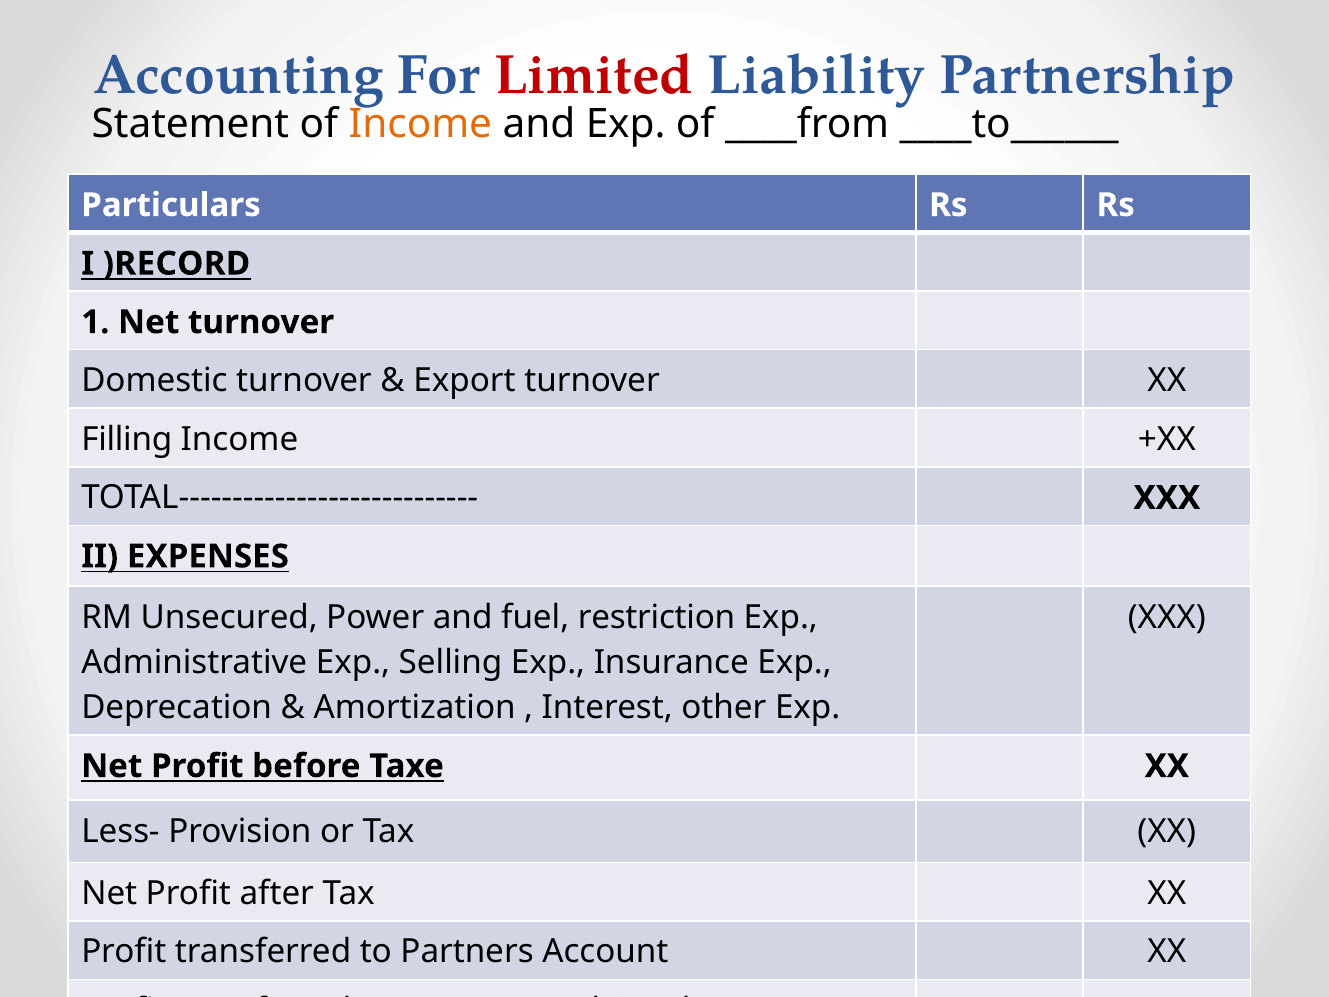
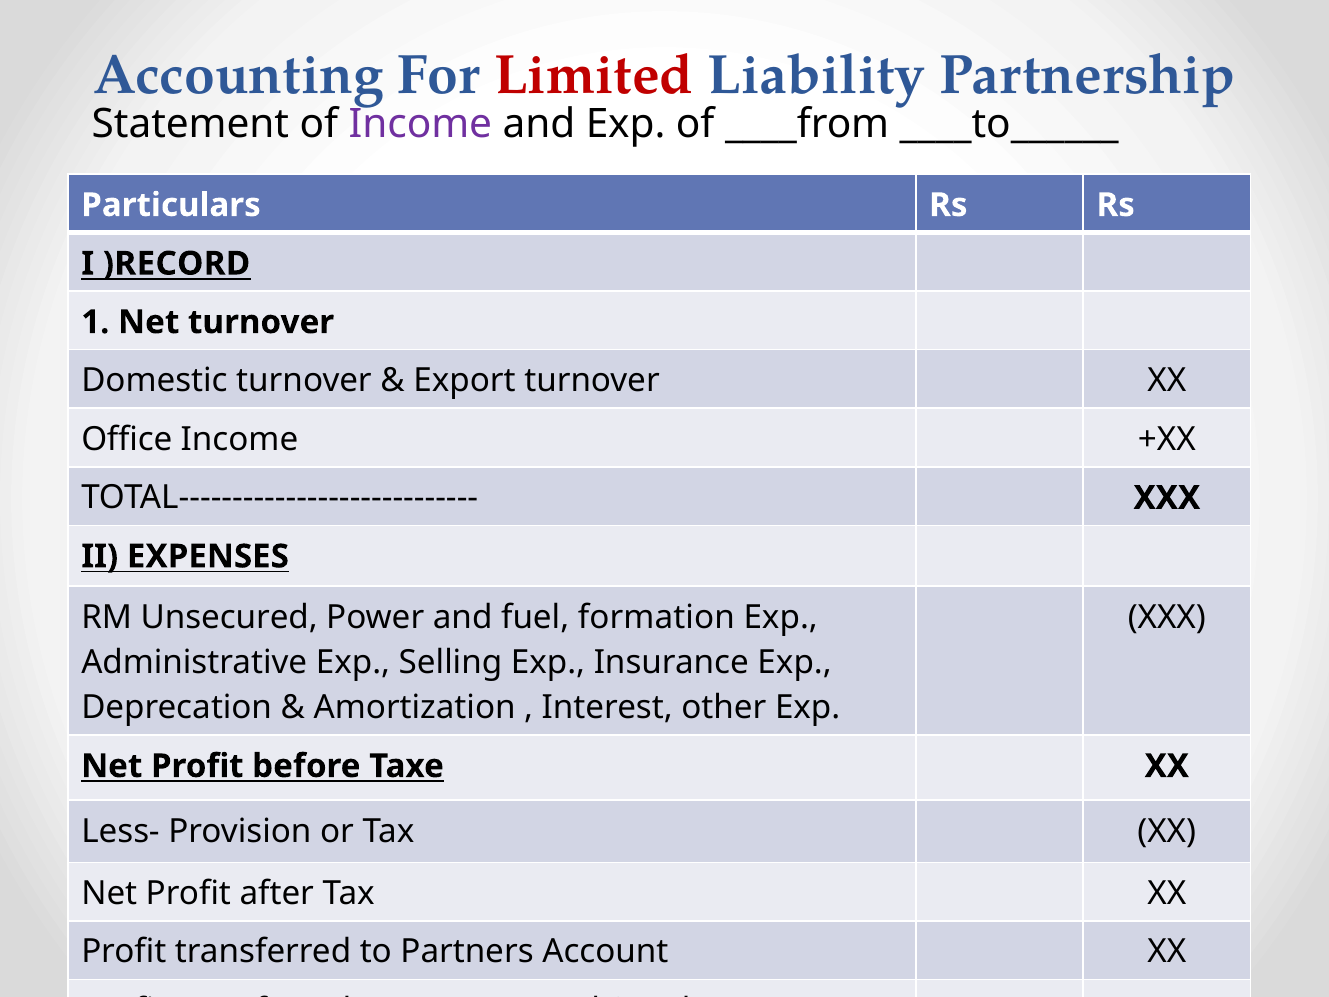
Income colour: orange -> purple (420, 124)
Filling: Filling -> Office (127, 439)
restriction: restriction -> formation (656, 617)
